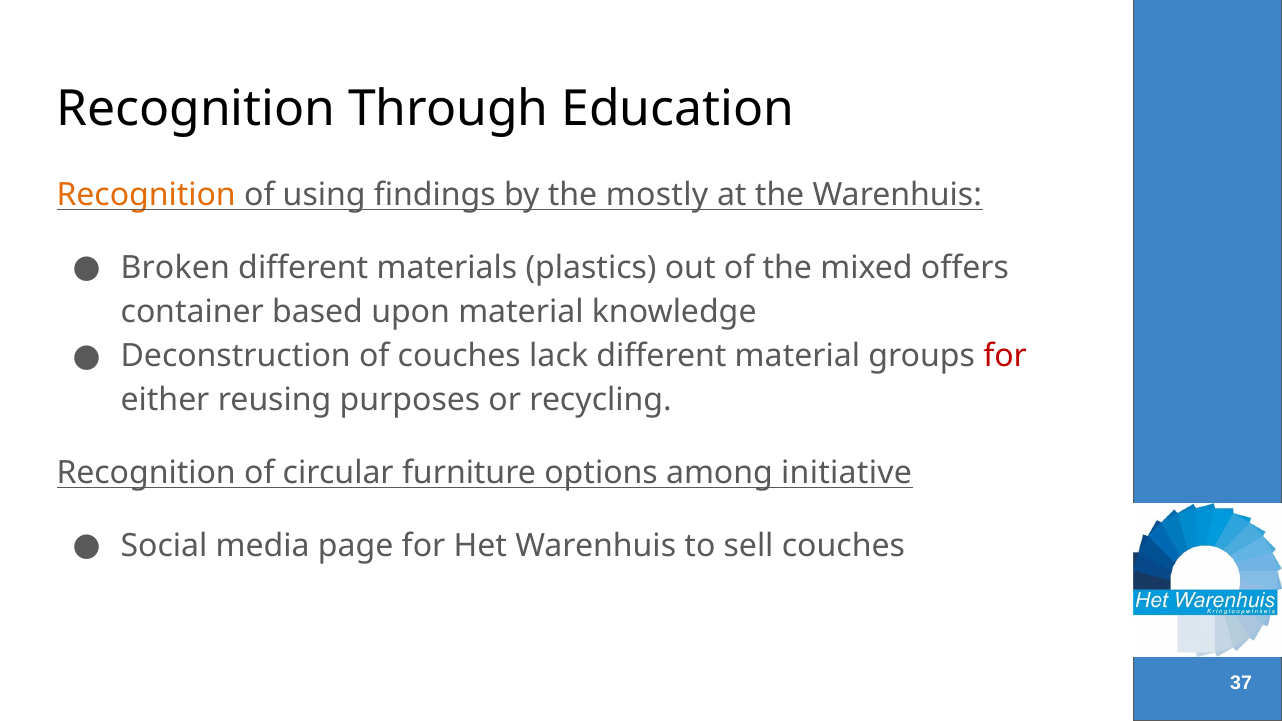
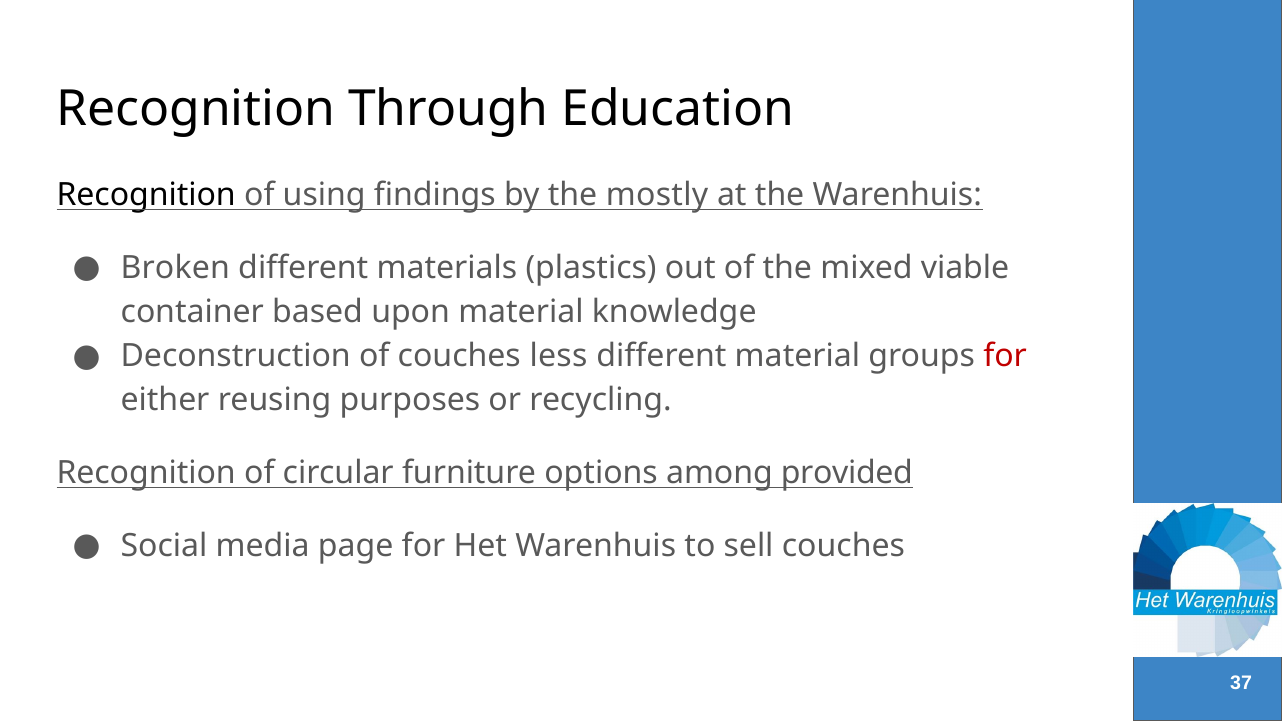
Recognition colour: orange -> black (146, 195)
offers: offers -> viable (965, 268)
lack: lack -> less (559, 356)
initiative: initiative -> provided (847, 473)
